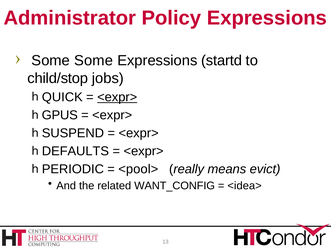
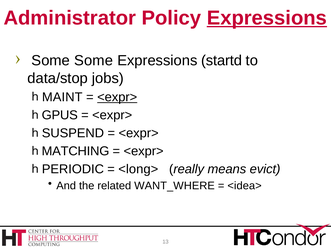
Expressions underline: none -> present (267, 18)
child/stop: child/stop -> data/stop (58, 78)
QUICK: QUICK -> MAINT (62, 97)
DEFAULTS: DEFAULTS -> MATCHING (75, 151)
<pool>: <pool> -> <long> (138, 169)
WANT_CONFIG: WANT_CONFIG -> WANT_WHERE (174, 186)
